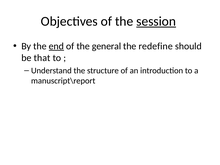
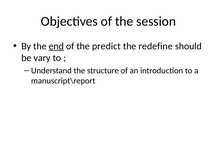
session underline: present -> none (156, 21)
general: general -> predict (106, 46)
that: that -> vary (42, 58)
